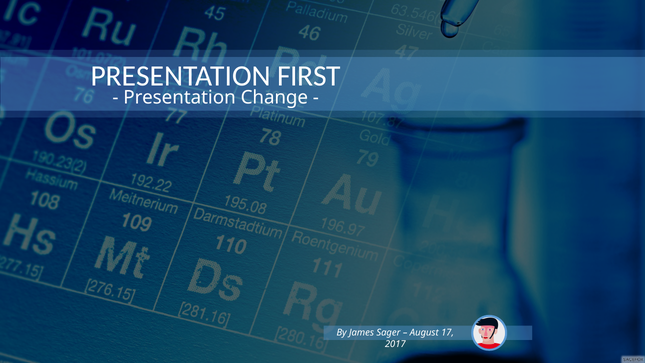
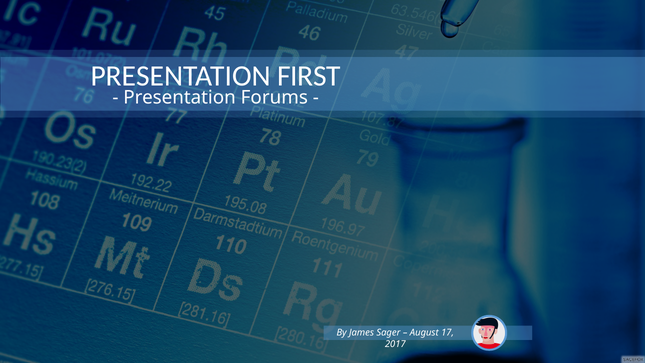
Change: Change -> Forums (274, 97)
